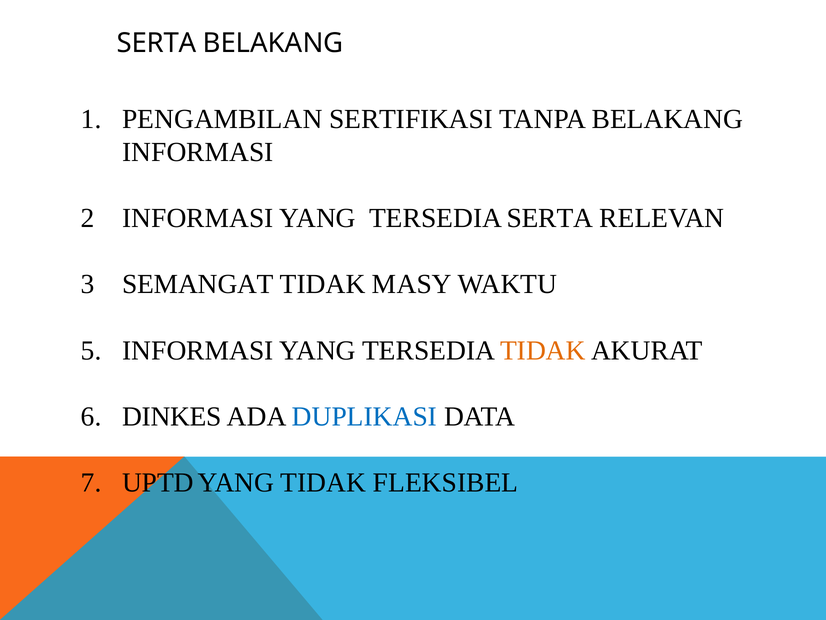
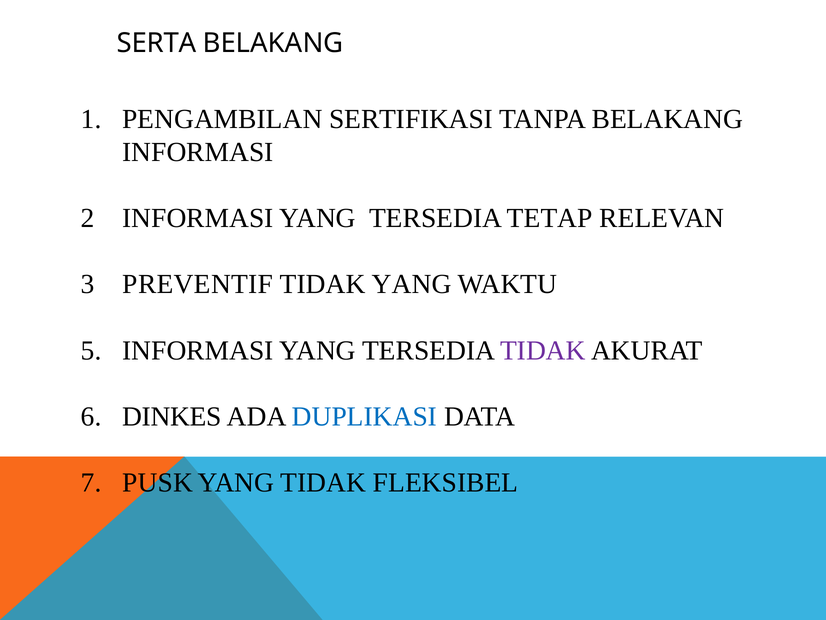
TERSEDIA SERTA: SERTA -> TETAP (550, 218)
SEMANGAT: SEMANGAT -> PREVENTIF (198, 284)
TIDAK MASY: MASY -> YANG (412, 284)
TIDAK colour: orange -> purple (543, 350)
UPTD: UPTD -> PUSK (158, 482)
